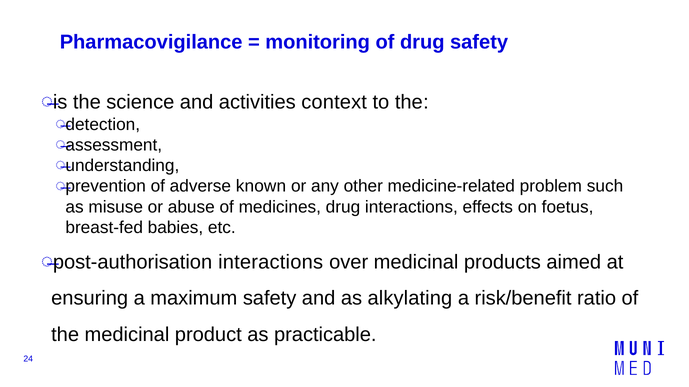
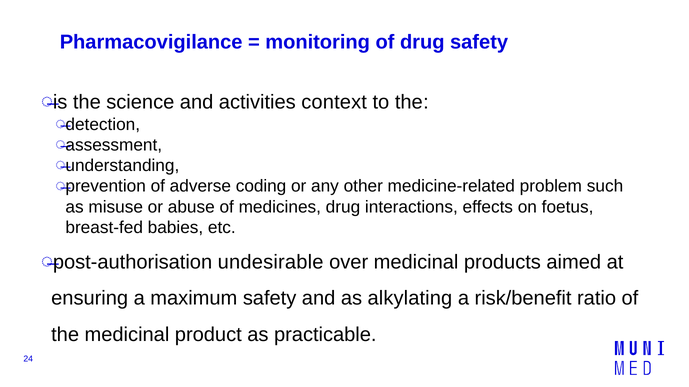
known: known -> coding (261, 187)
post-authorisation interactions: interactions -> undesirable (271, 263)
